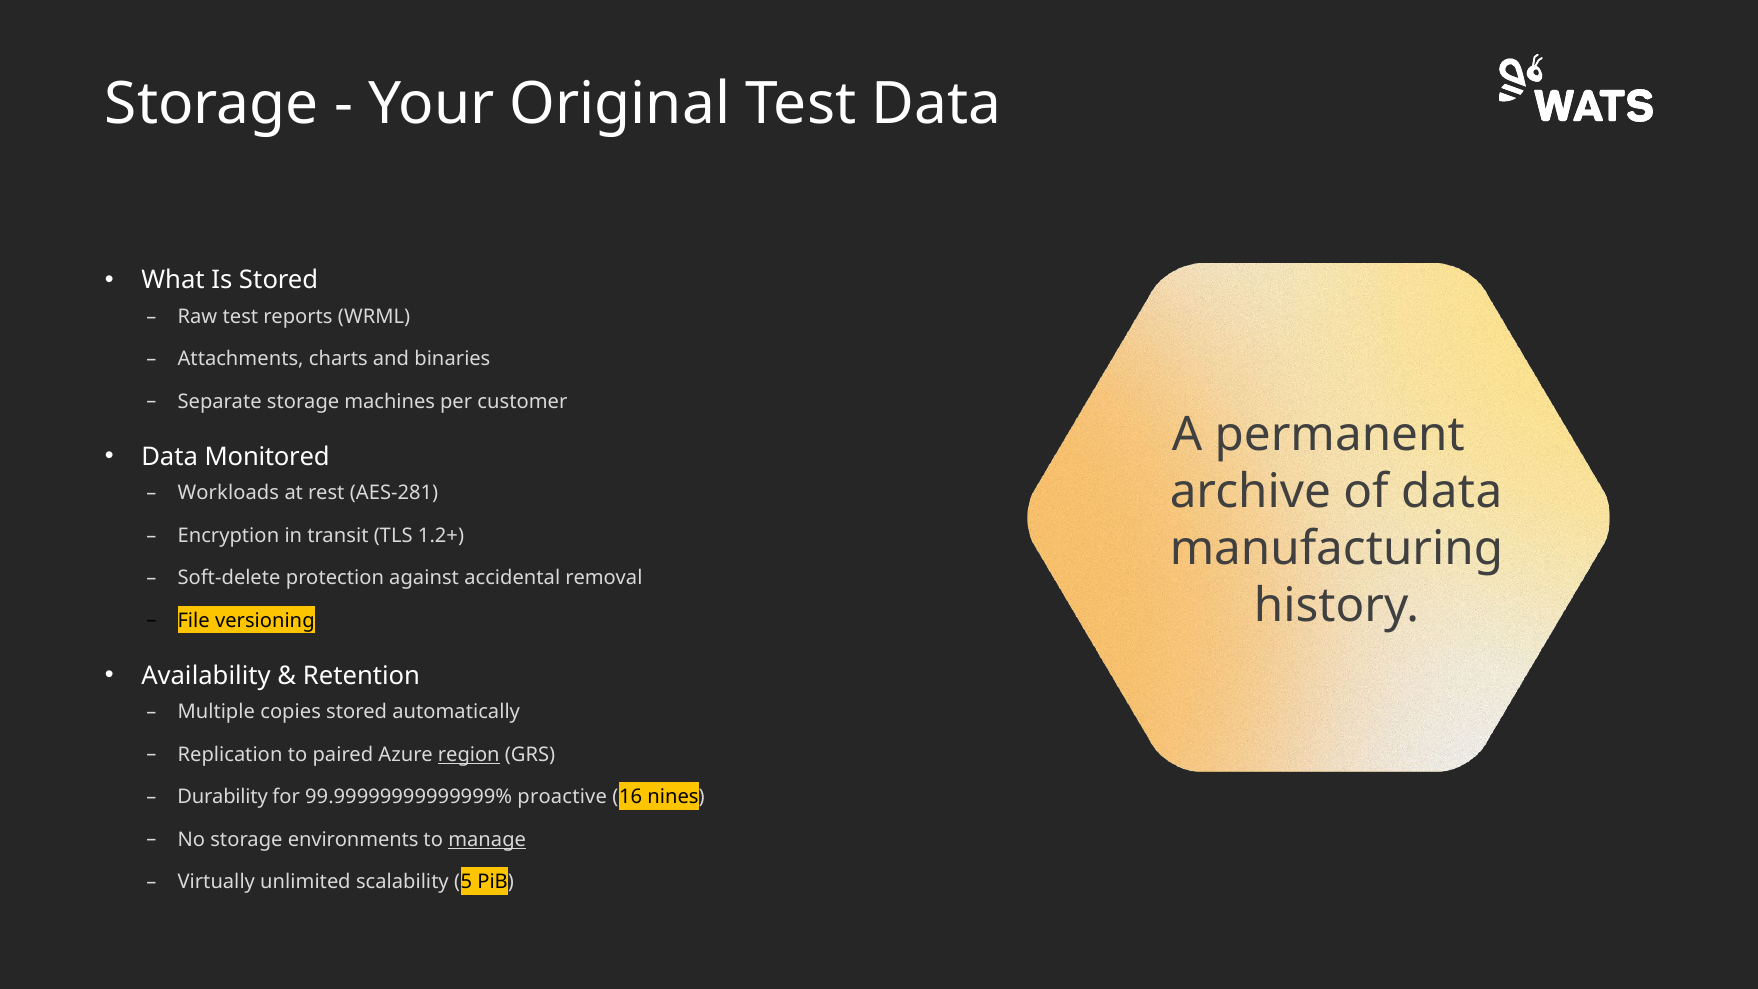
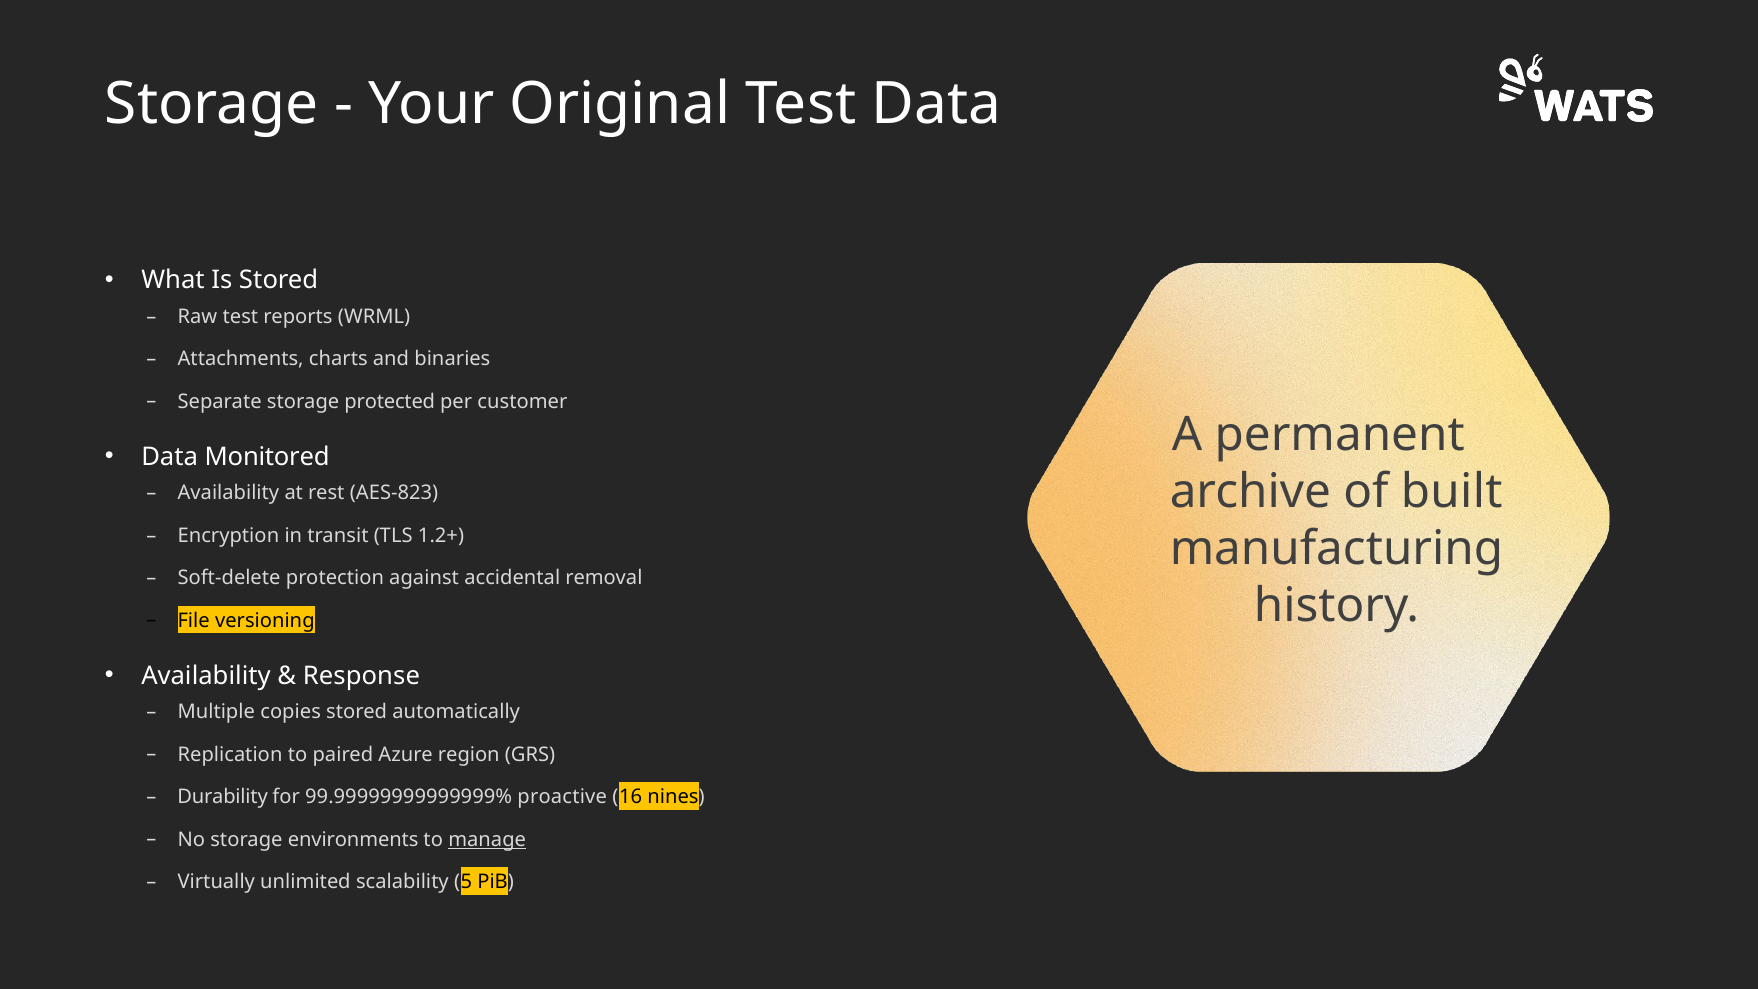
machines: machines -> protected (390, 402)
of data: data -> built (1452, 492)
Workloads: Workloads -> Availability (228, 493)
AES-281: AES-281 -> AES-823 (394, 493)
Retention: Retention -> Response (361, 676)
region underline: present -> none (469, 755)
